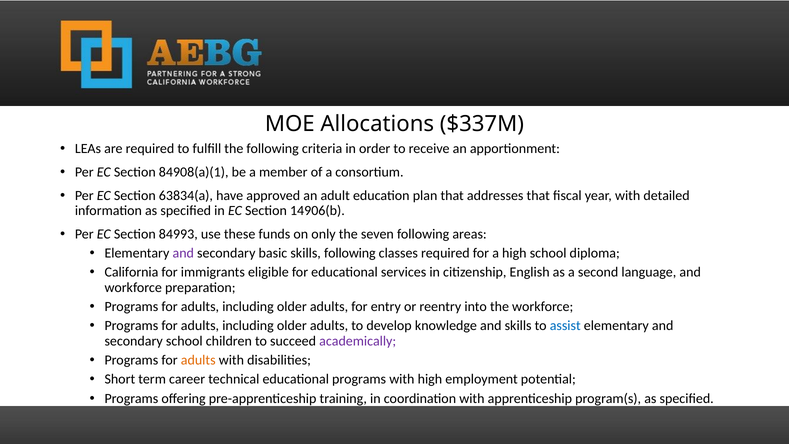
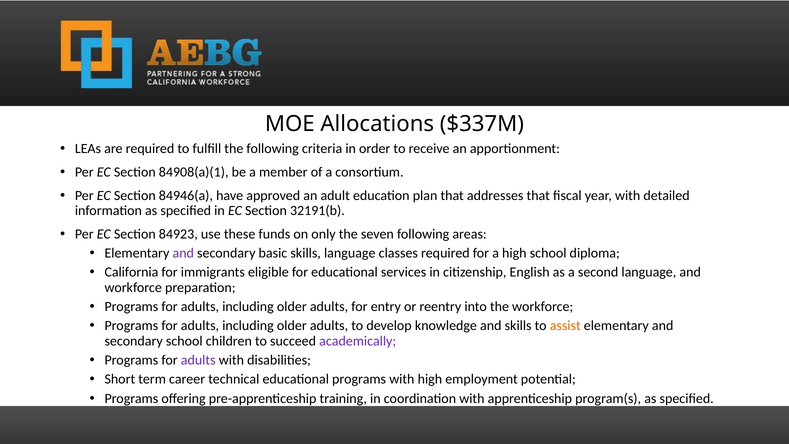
63834(a: 63834(a -> 84946(a (186, 195)
14906(b: 14906(b -> 32191(b (317, 211)
84993: 84993 -> 84923 (178, 234)
skills following: following -> language (350, 253)
assist colour: blue -> orange (565, 326)
adults colour: orange -> purple (198, 360)
